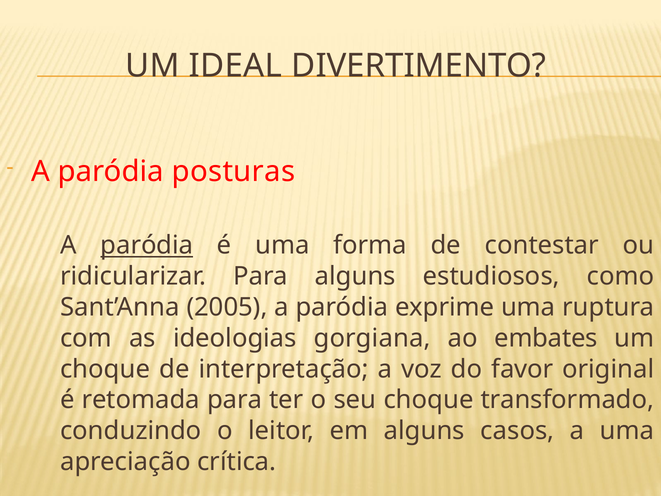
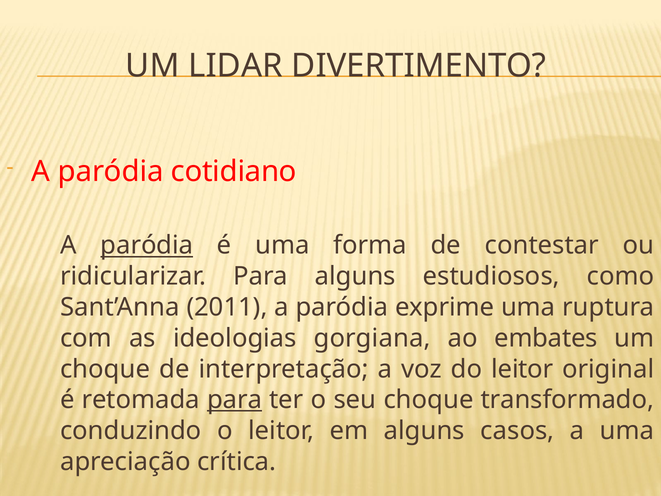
IDEAL: IDEAL -> LIDAR (235, 66)
posturas: posturas -> cotidiano (234, 171)
2005: 2005 -> 2011 (227, 307)
do favor: favor -> leitor (522, 369)
para underline: none -> present (235, 400)
